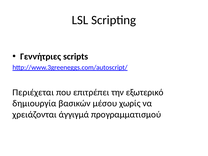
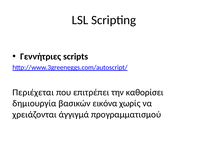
εξωτερικό: εξωτερικό -> καθορίσει (145, 92)
μέσου: μέσου -> εικόνα (105, 103)
